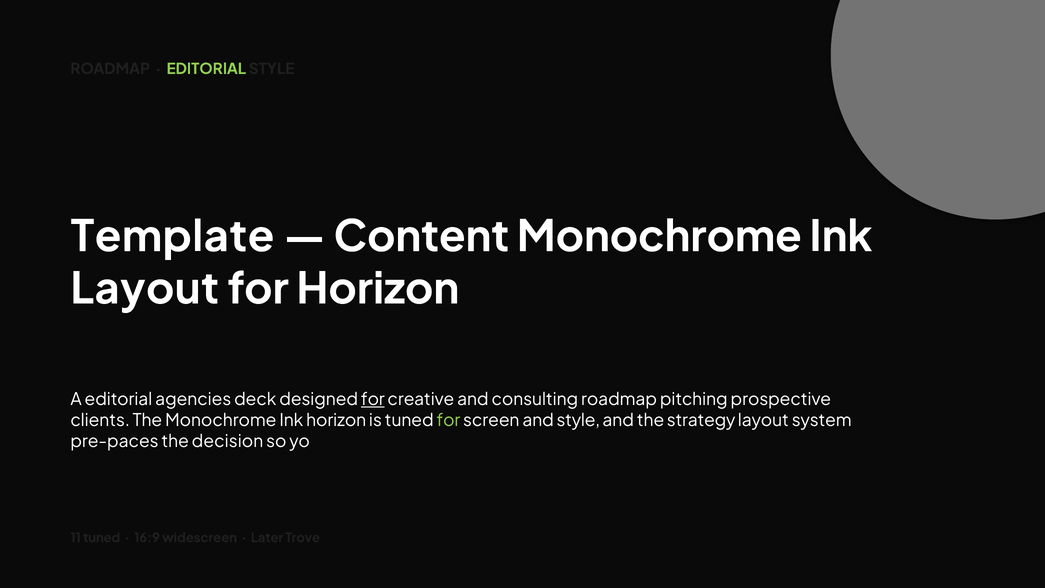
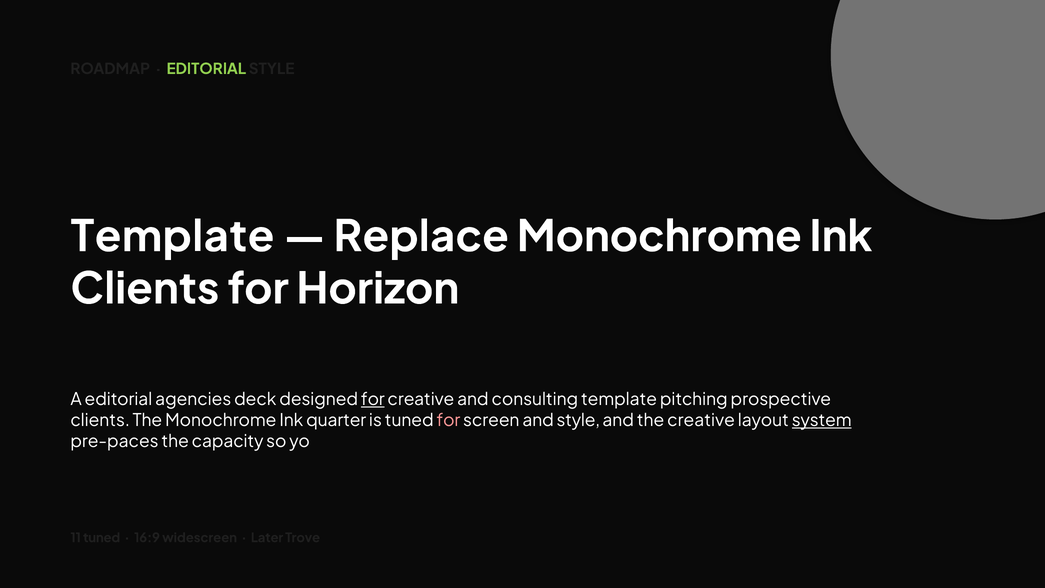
Content: Content -> Replace (421, 237)
Layout: Layout -> Clients (145, 289)
consulting roadmap: roadmap -> template (619, 400)
Ink horizon: horizon -> quarter (336, 420)
for colour: light green -> pink (448, 420)
the strategy: strategy -> creative (701, 420)
system underline: none -> present (822, 420)
decision: decision -> capacity (228, 441)
